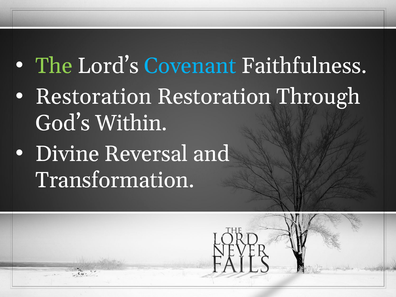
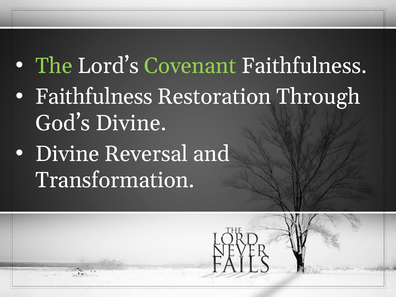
Covenant colour: light blue -> light green (190, 66)
Restoration: Restoration -> Faithfulness (94, 97)
God’s Within: Within -> Divine (131, 123)
